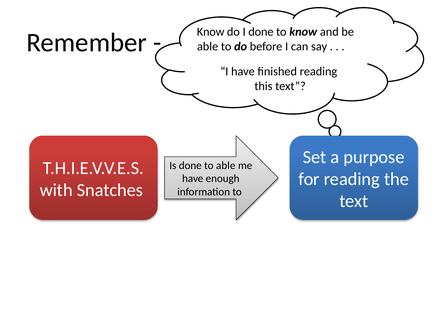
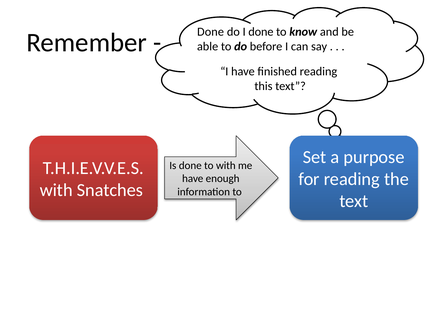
Know: Know -> Done (211, 32)
to able: able -> with (226, 165)
